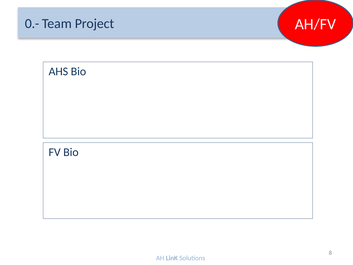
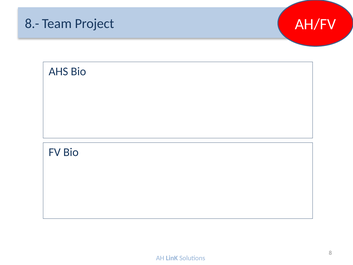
0.-: 0.- -> 8.- (32, 24)
